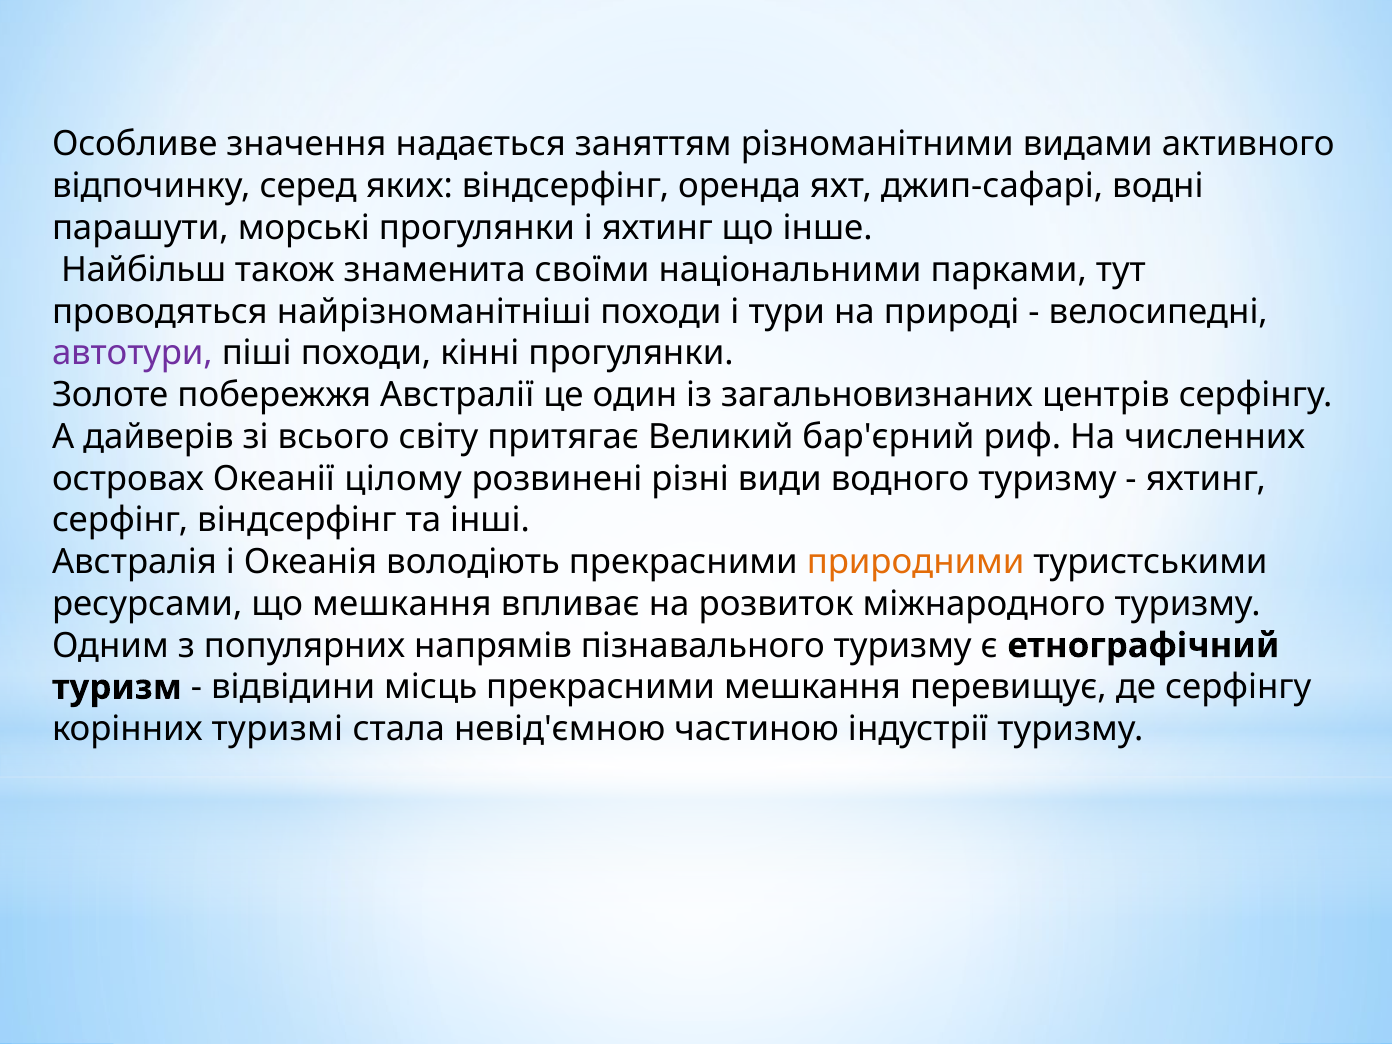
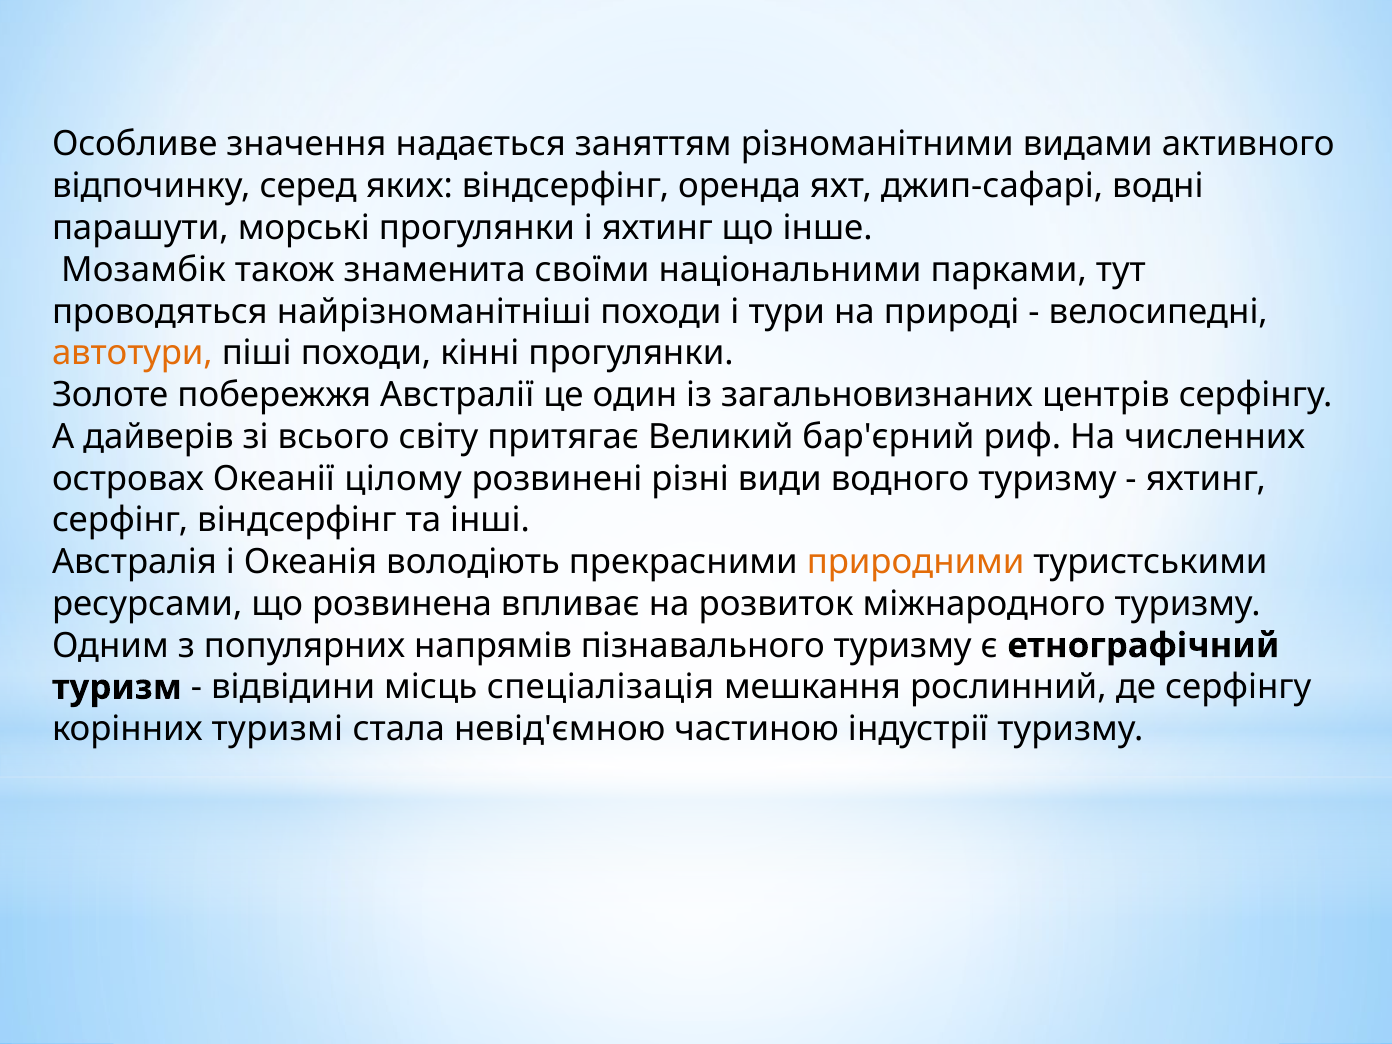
Найбільш: Найбільш -> Мозамбік (143, 270)
автотури colour: purple -> orange (132, 353)
що мешкання: мешкання -> розвинена (402, 604)
місць прекрасними: прекрасними -> спеціалізація (600, 687)
перевищує: перевищує -> рослинний (1008, 687)
